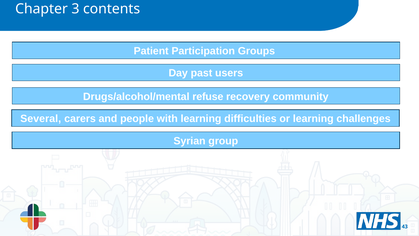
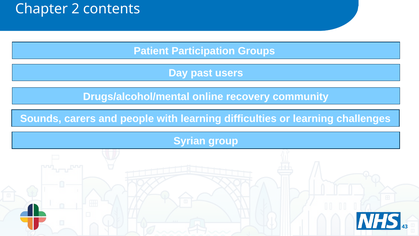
3: 3 -> 2 (75, 9)
refuse: refuse -> online (208, 97)
Several: Several -> Sounds (41, 119)
